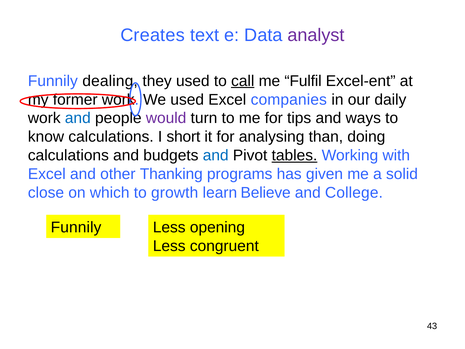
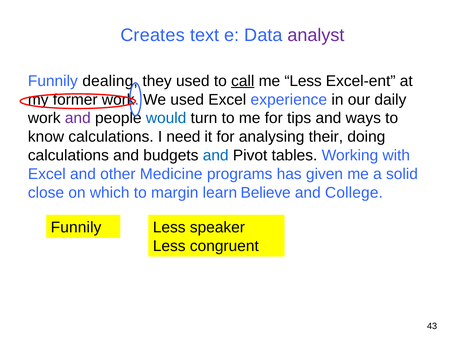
me Fulfil: Fulfil -> Less (303, 81)
companies: companies -> experience (289, 99)
and colour: blue -> purple (78, 118)
would colour: purple -> blue (166, 118)
short: short -> need (183, 137)
than: than -> their (326, 137)
tables underline: present -> none (294, 155)
Thanking: Thanking -> Medicine (171, 174)
growth: growth -> margin (175, 192)
opening: opening -> speaker (217, 227)
